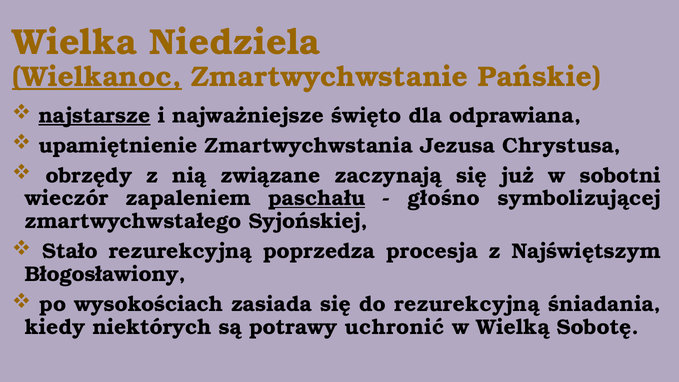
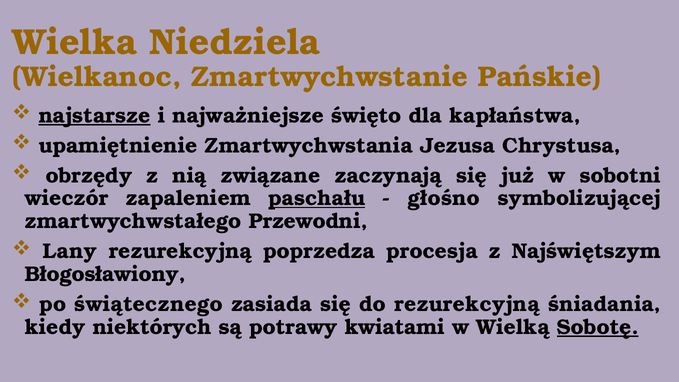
Wielkanoc underline: present -> none (97, 77)
odprawiana: odprawiana -> kapłaństwa (515, 116)
Syjońskiej: Syjońskiej -> Przewodni (308, 221)
Stało: Stało -> Lany (70, 251)
wysokościach: wysokościach -> świątecznego (149, 304)
uchronić: uchronić -> kwiatami (395, 327)
Sobotę underline: none -> present (598, 327)
